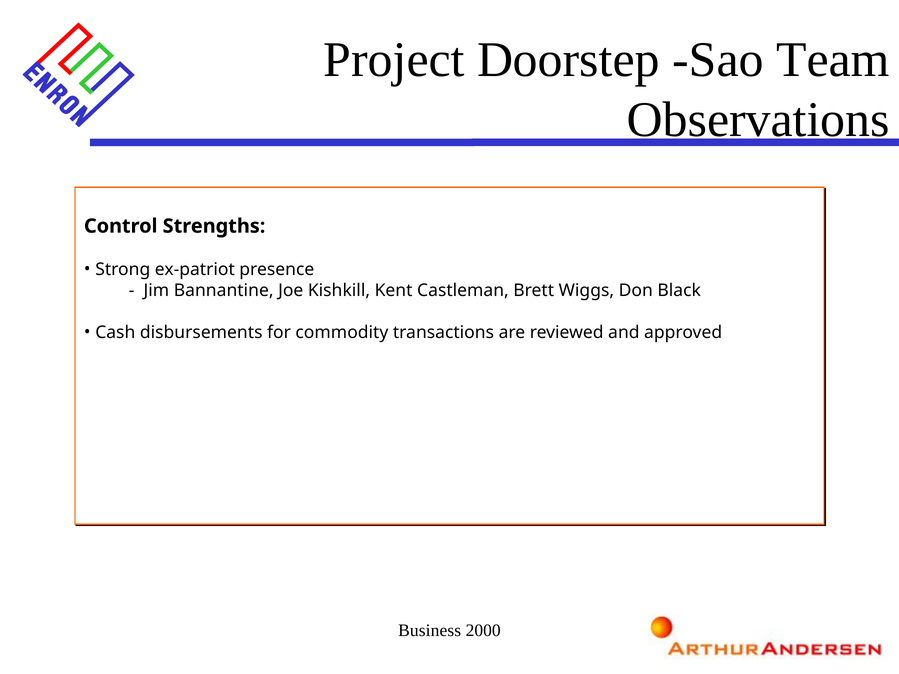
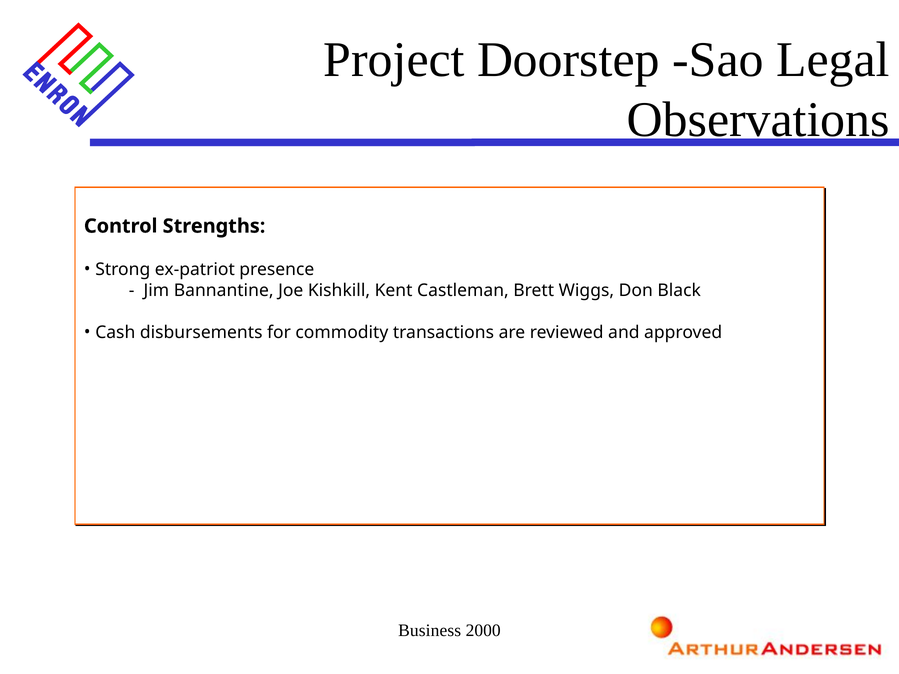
Team: Team -> Legal (833, 60)
